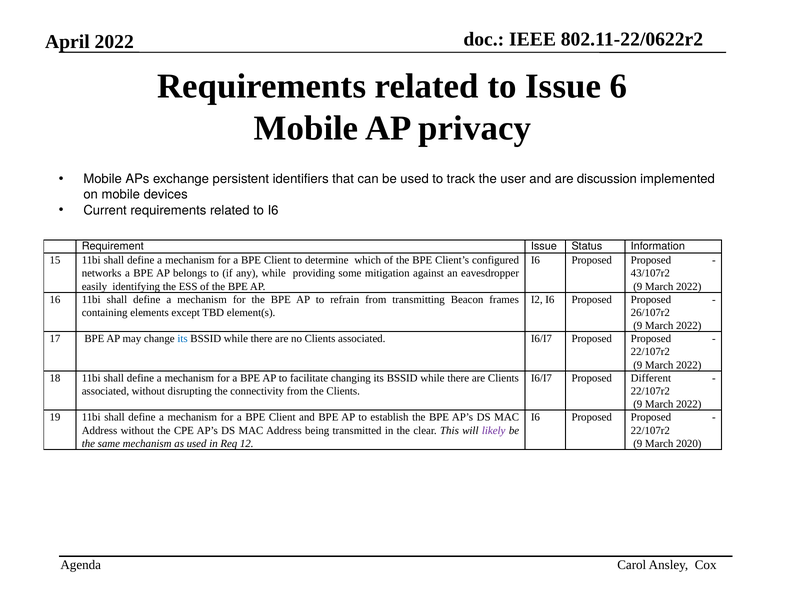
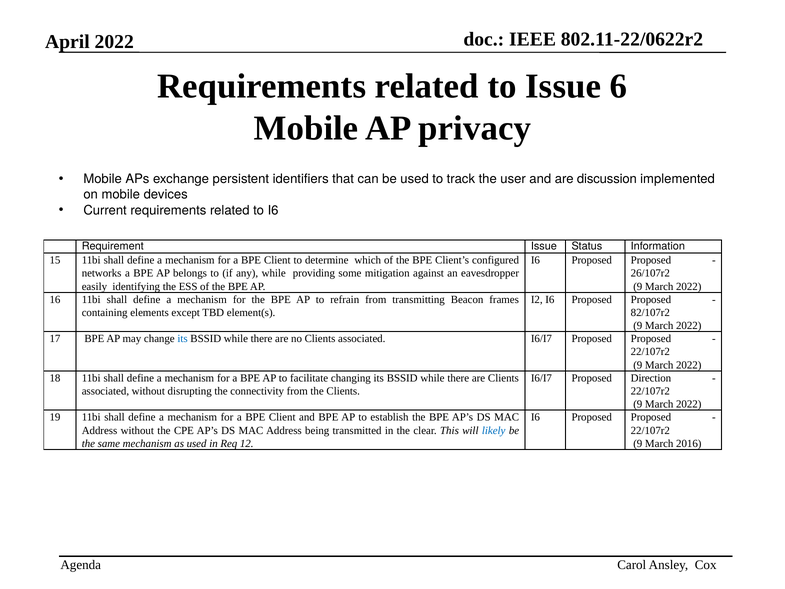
43/107r2: 43/107r2 -> 26/107r2 (650, 273)
26/107r2: 26/107r2 -> 82/107r2 (650, 312)
Different: Different -> Direction (651, 378)
likely colour: purple -> blue (494, 430)
2020: 2020 -> 2016 (689, 443)
